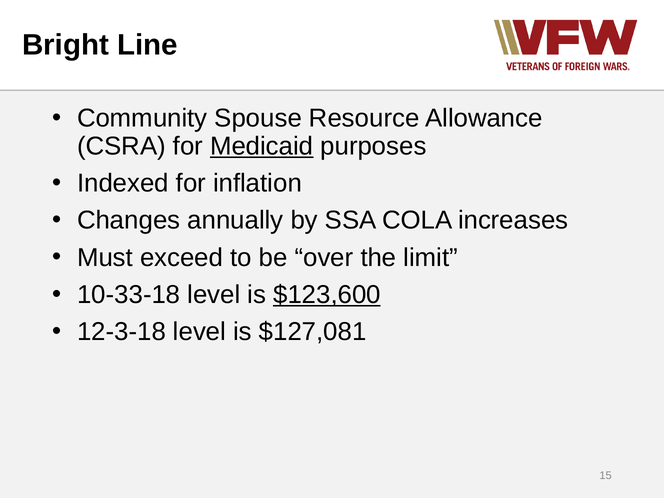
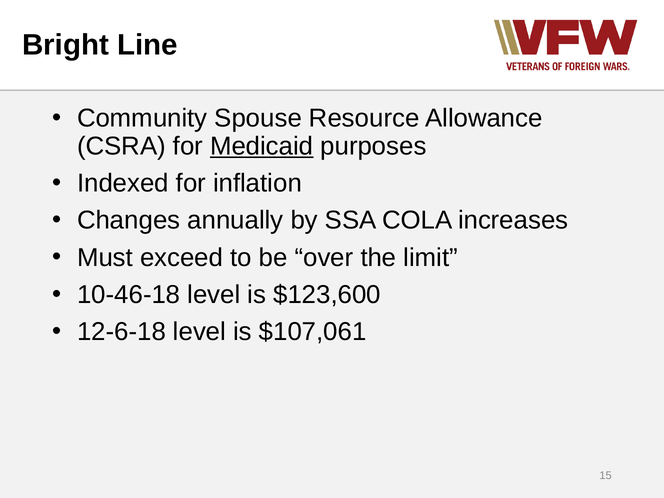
10-33-18: 10-33-18 -> 10-46-18 (129, 295)
$123,600 underline: present -> none (327, 295)
12-3-18: 12-3-18 -> 12-6-18 (122, 332)
$127,081: $127,081 -> $107,061 (313, 332)
